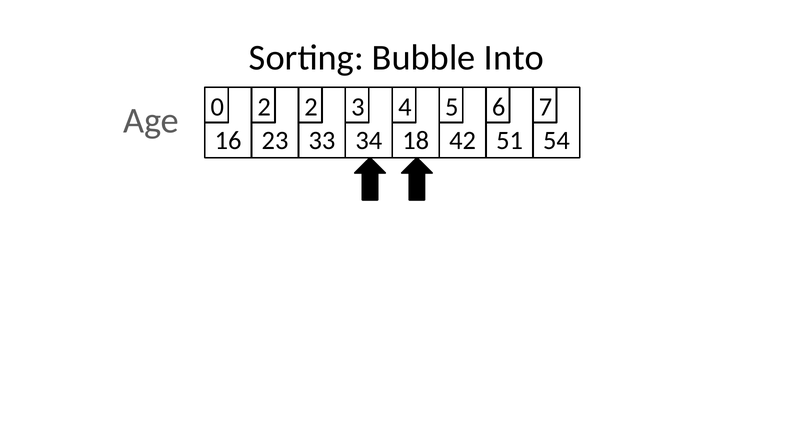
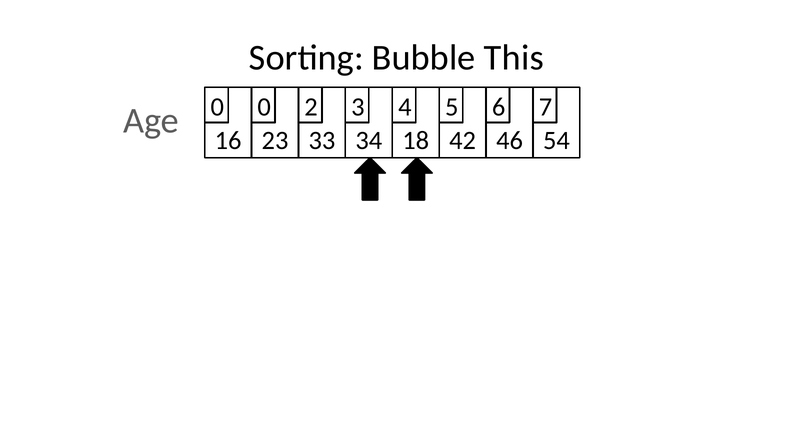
Into: Into -> This (514, 58)
0 2: 2 -> 0 (264, 107)
51: 51 -> 46 (510, 140)
